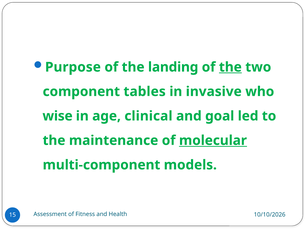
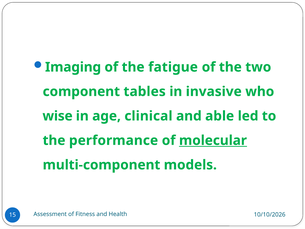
Purpose: Purpose -> Imaging (73, 67)
landing: landing -> fatigue (173, 67)
the underline: present -> none (230, 67)
goal: goal -> able (220, 116)
maintenance: maintenance -> performance (114, 140)
